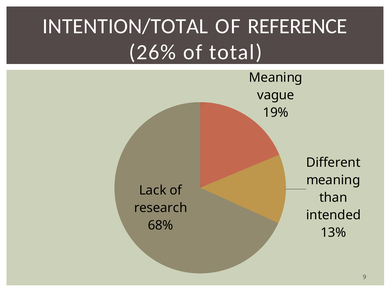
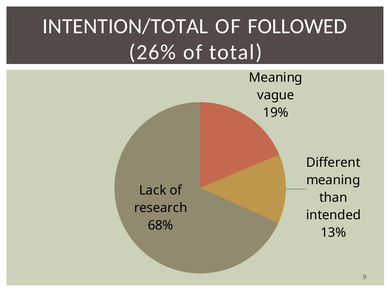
REFERENCE: REFERENCE -> FOLLOWED (297, 26)
